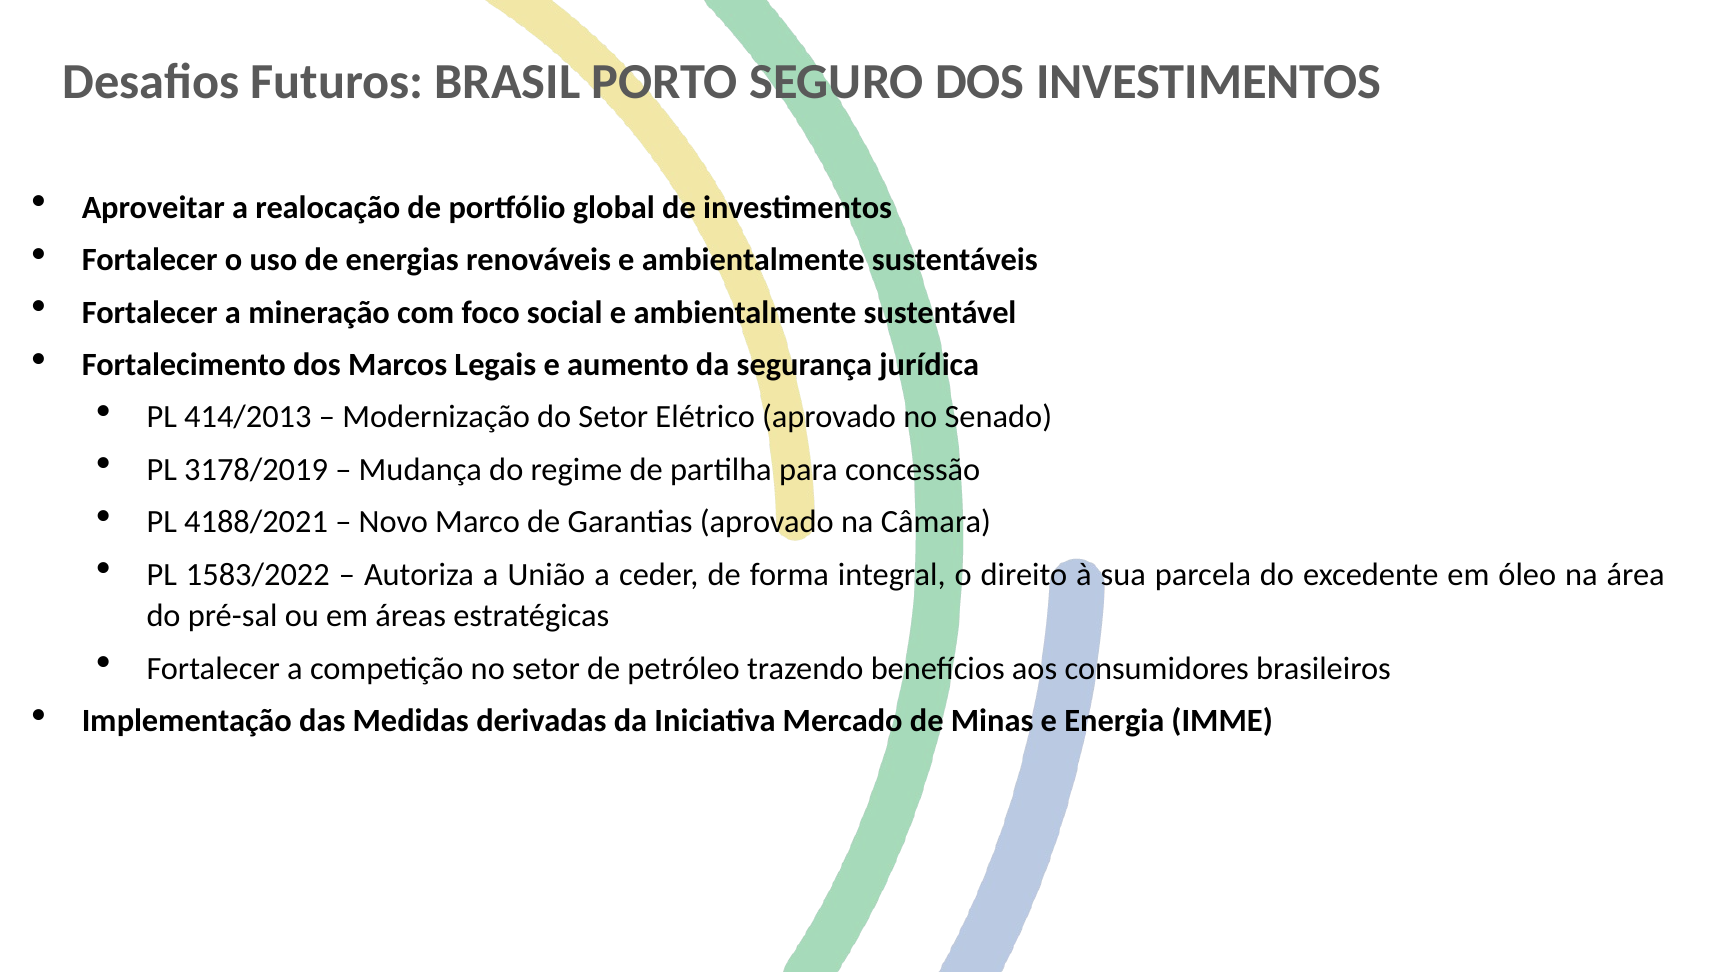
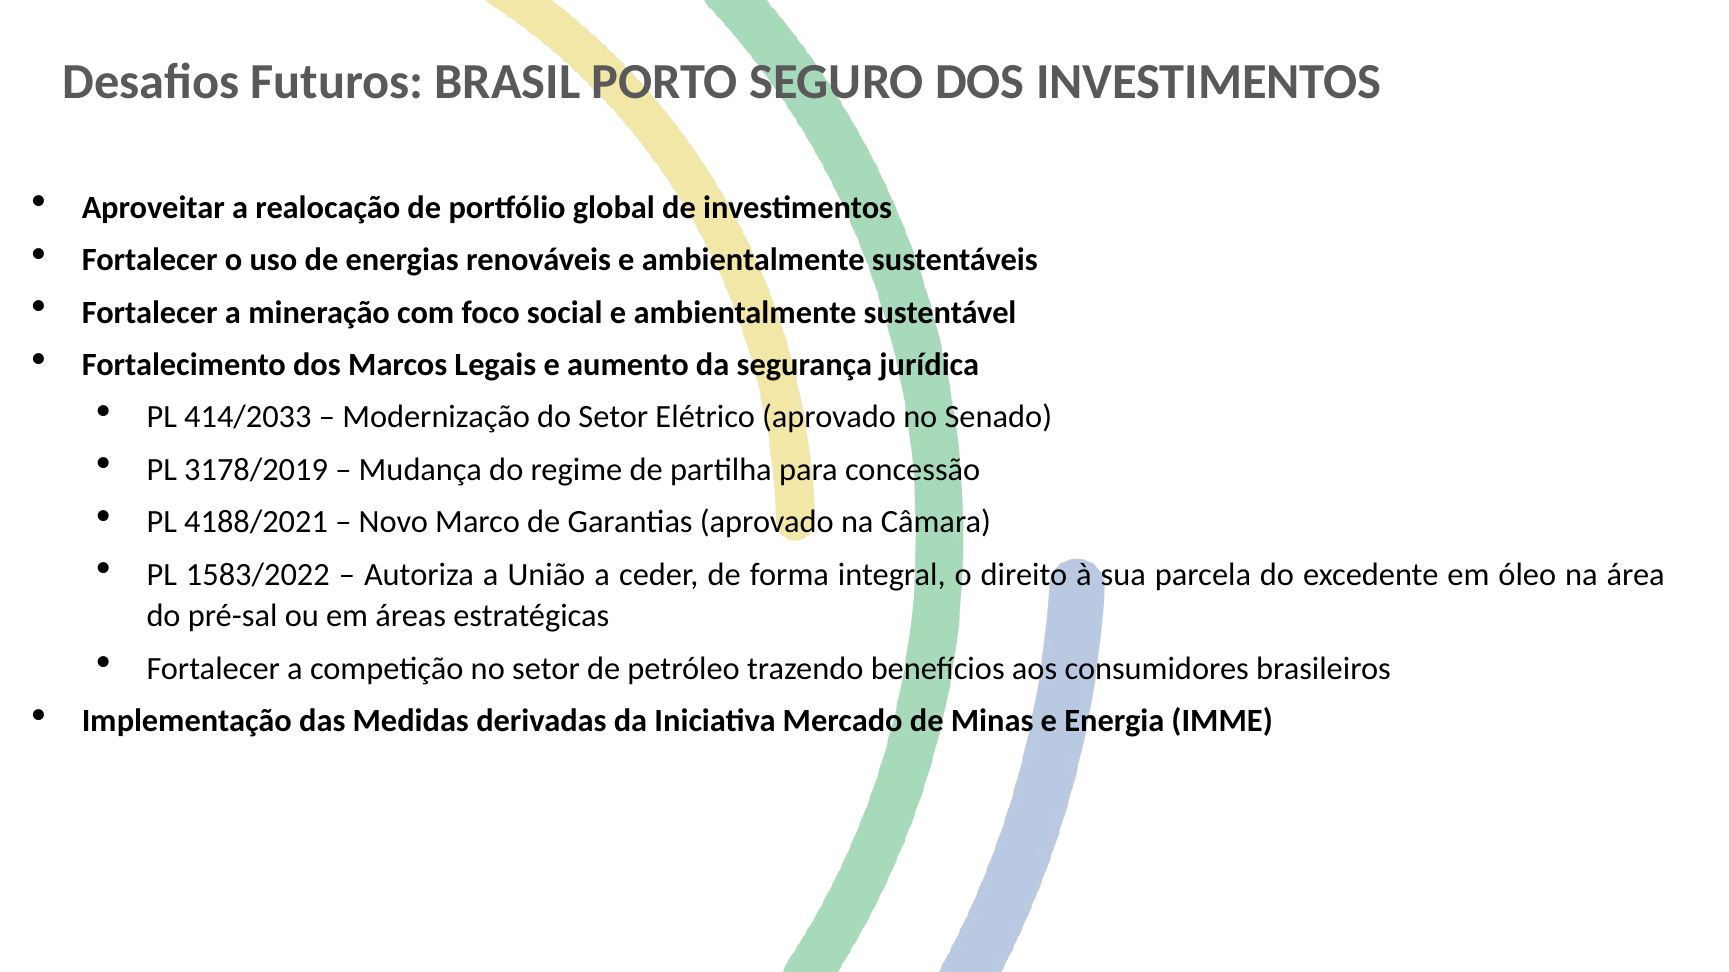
414/2013: 414/2013 -> 414/2033 (248, 417)
